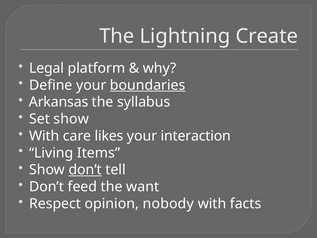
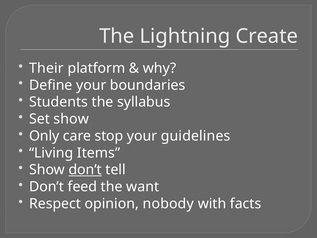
Legal: Legal -> Their (46, 68)
boundaries underline: present -> none (148, 85)
Arkansas: Arkansas -> Students (59, 102)
With: With -> Only (44, 136)
likes: likes -> stop (109, 136)
interaction: interaction -> guidelines (196, 136)
